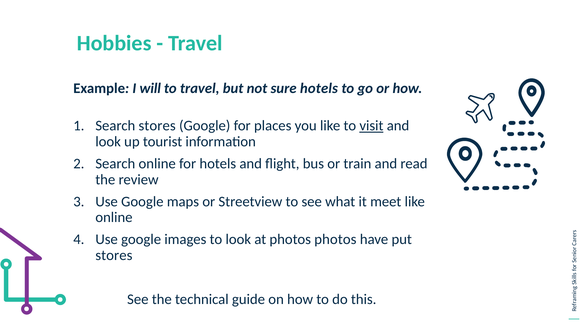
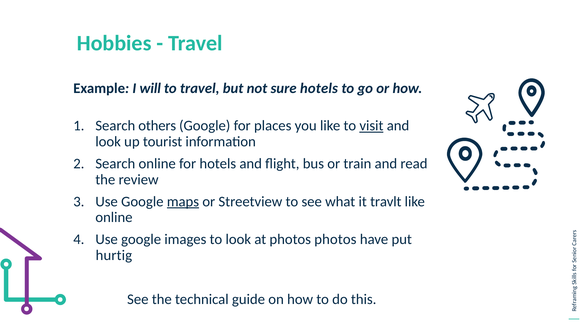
Search stores: stores -> others (157, 126)
maps underline: none -> present (183, 201)
meet: meet -> travlt (386, 201)
stores: stores -> hurtig (114, 255)
